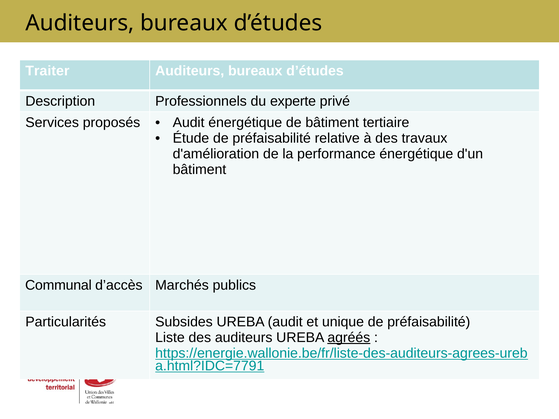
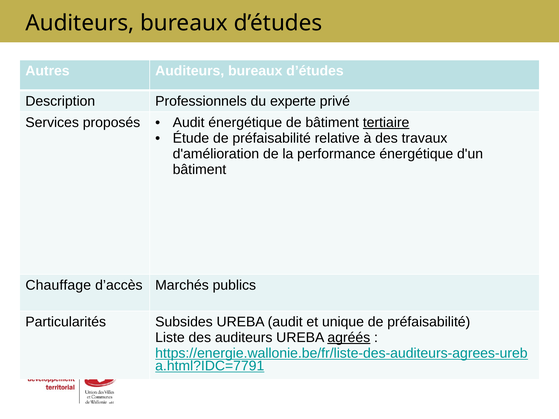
Traiter: Traiter -> Autres (47, 71)
tertiaire underline: none -> present (386, 123)
Communal: Communal -> Chauffage (58, 285)
